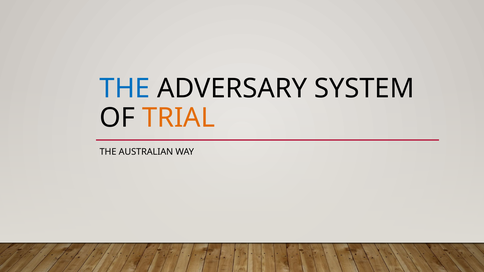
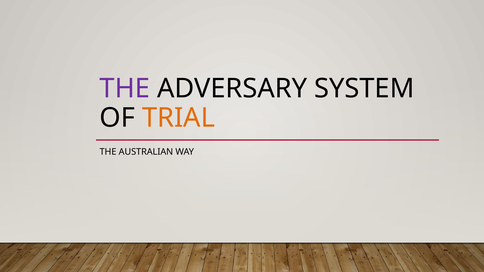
THE colour: blue -> purple (125, 88)
